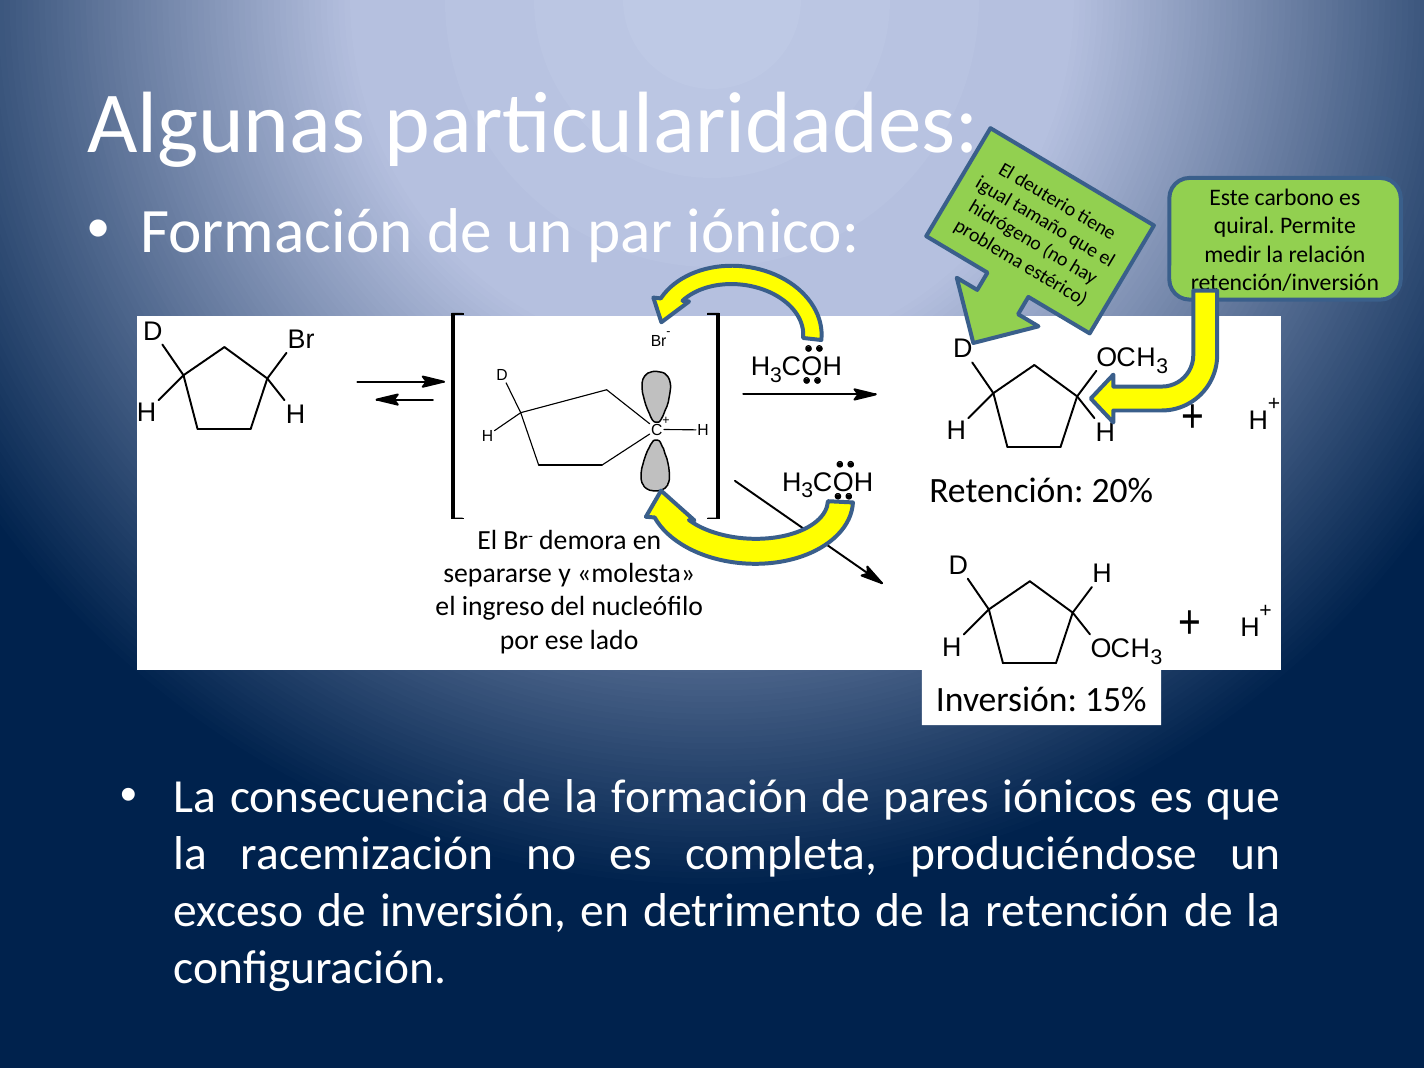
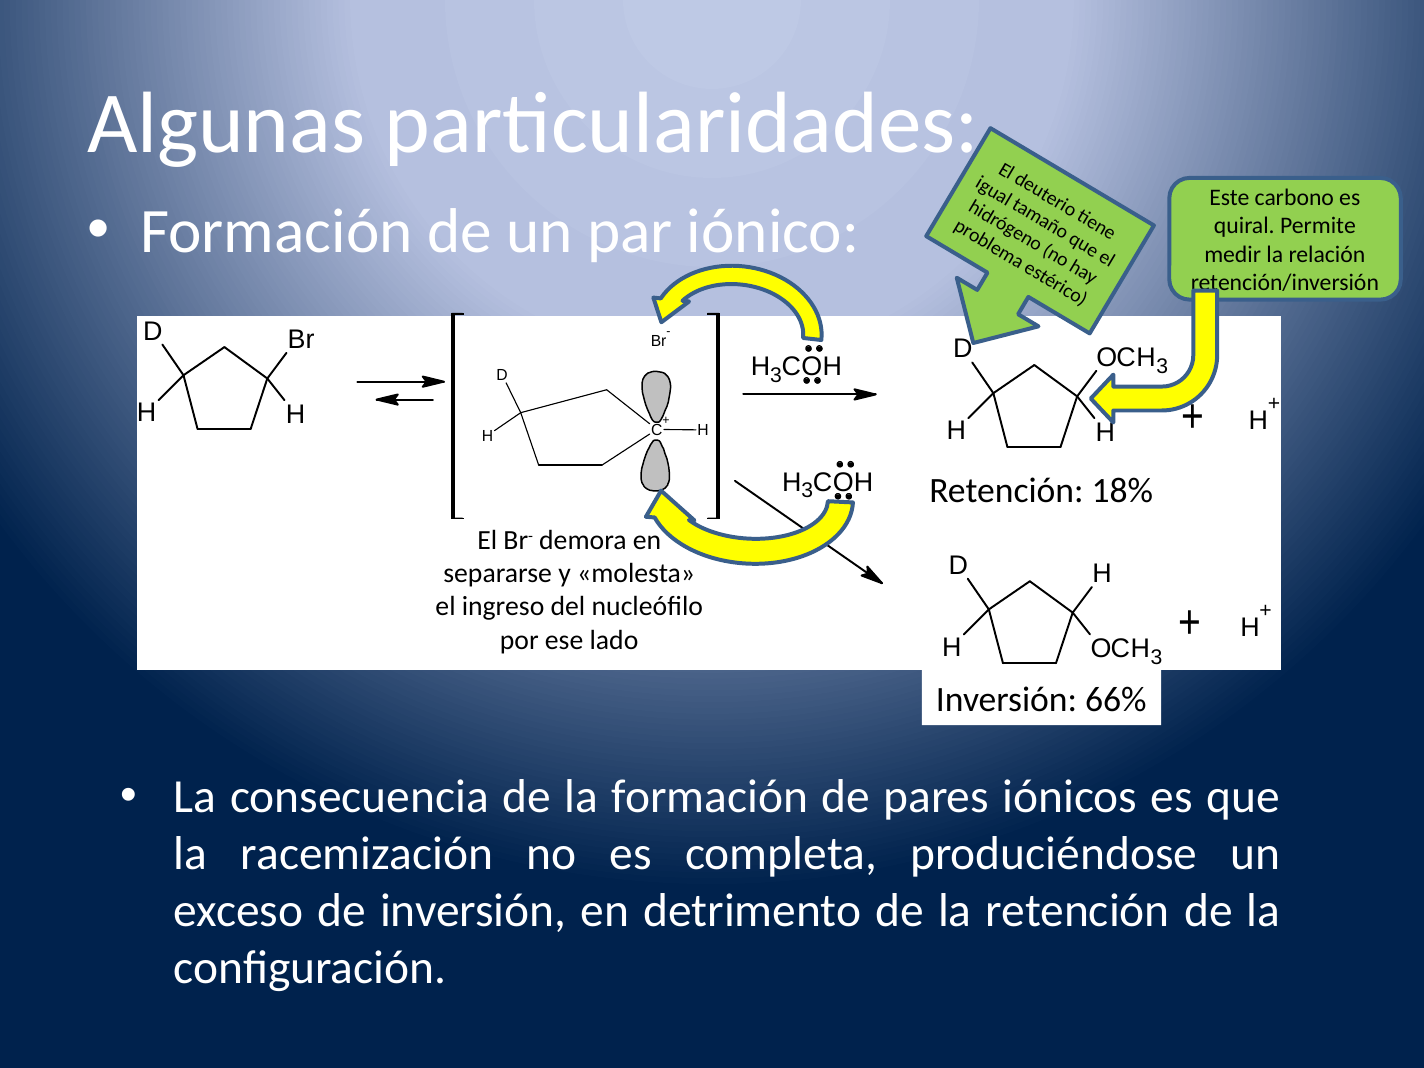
20%: 20% -> 18% (1122, 491)
15%: 15% -> 66% (1116, 699)
